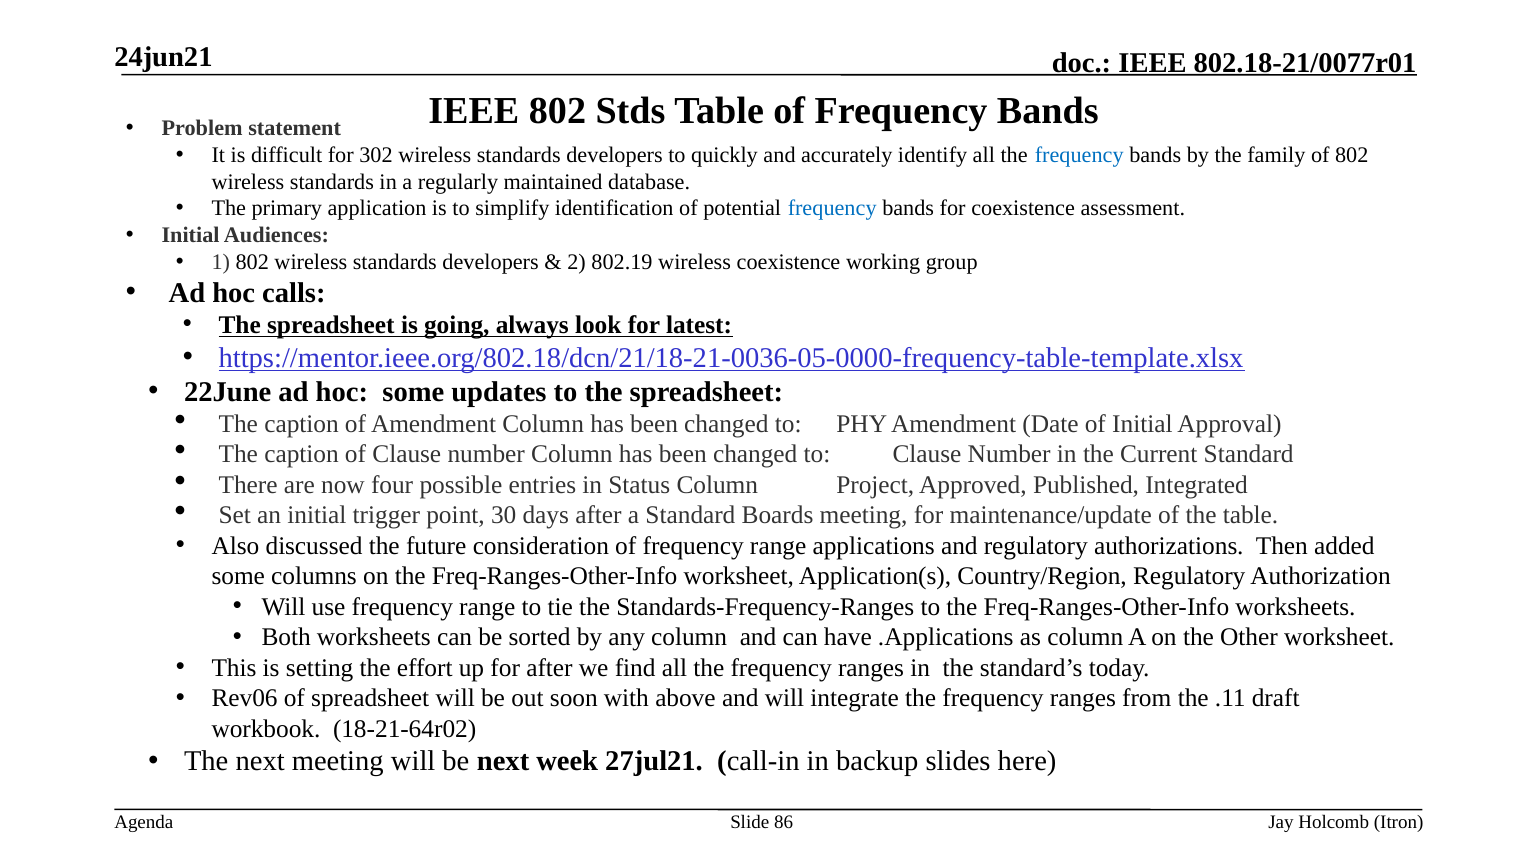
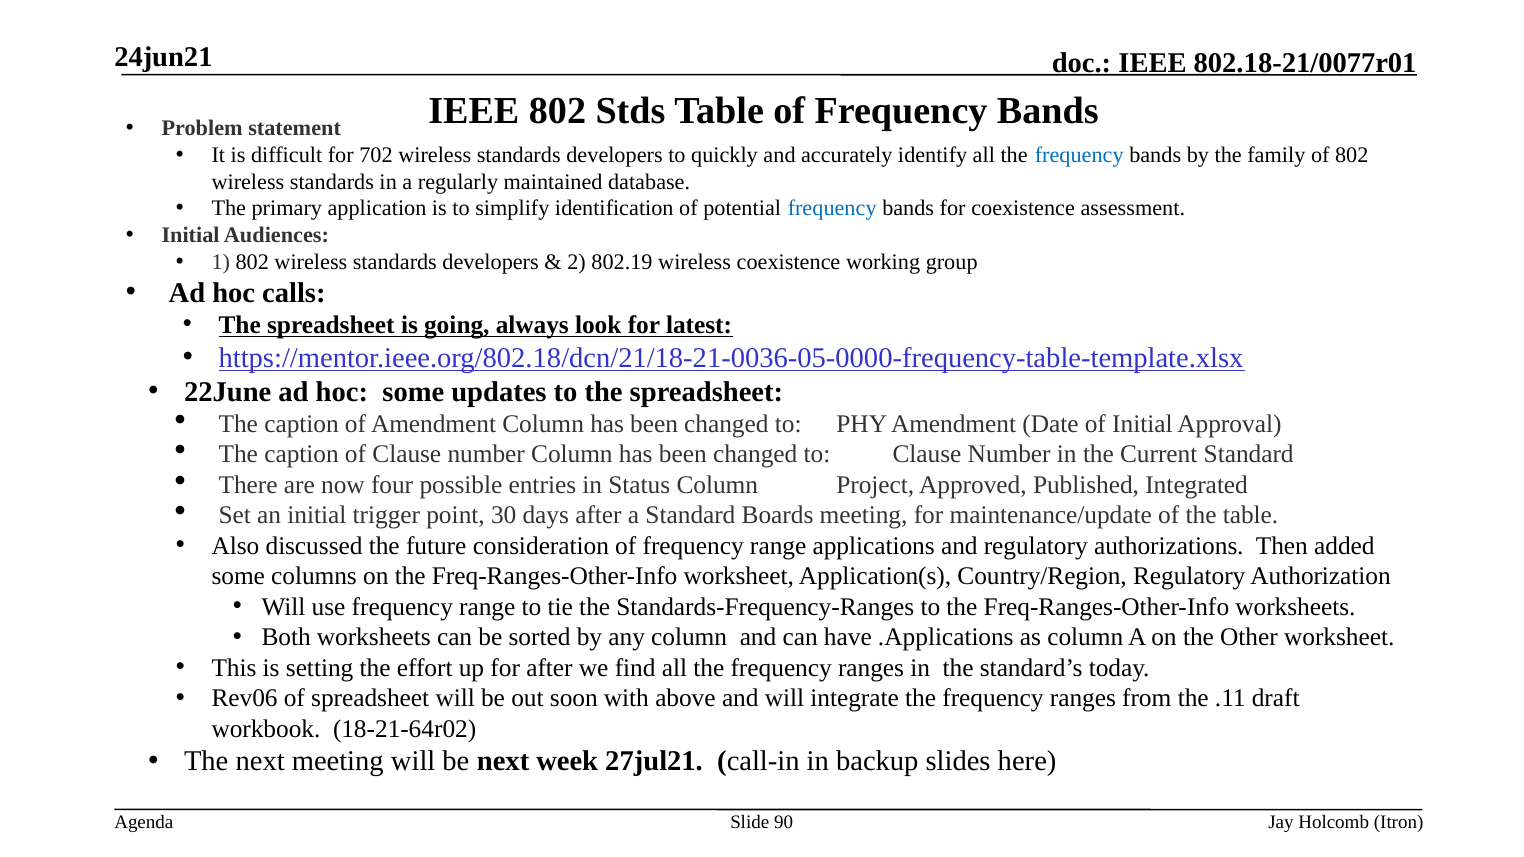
302: 302 -> 702 (376, 155)
86: 86 -> 90 (784, 822)
